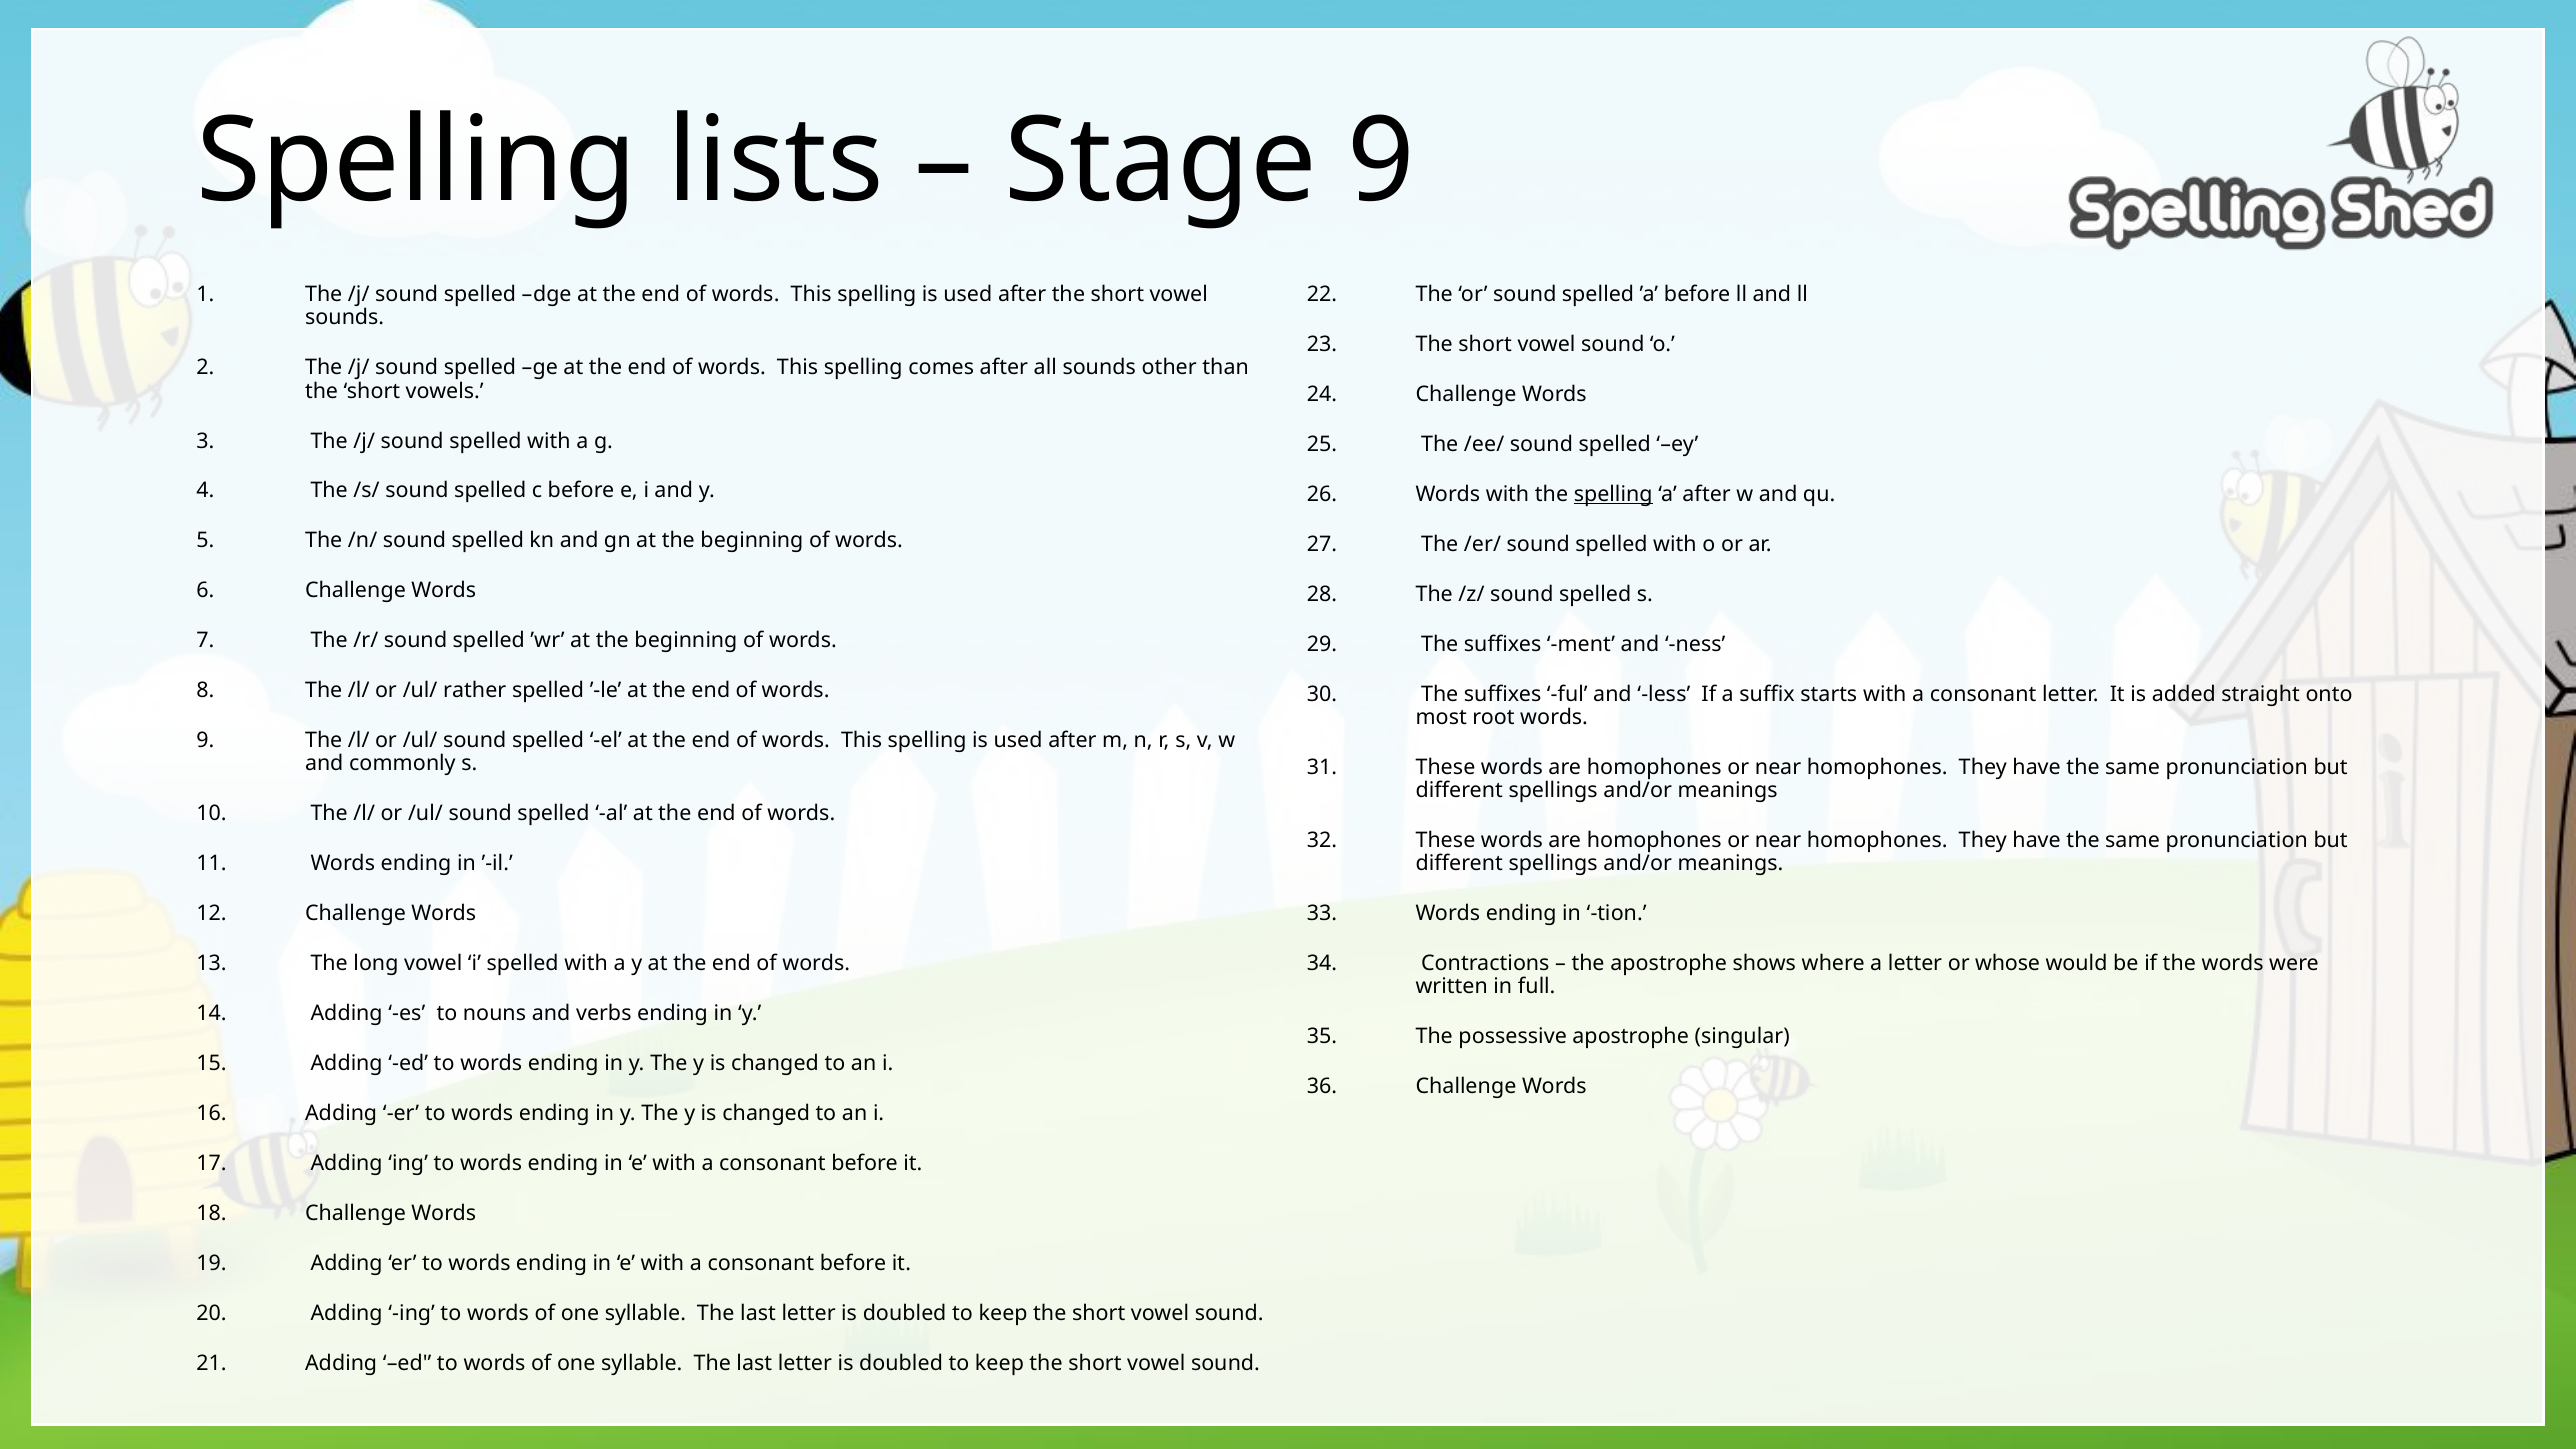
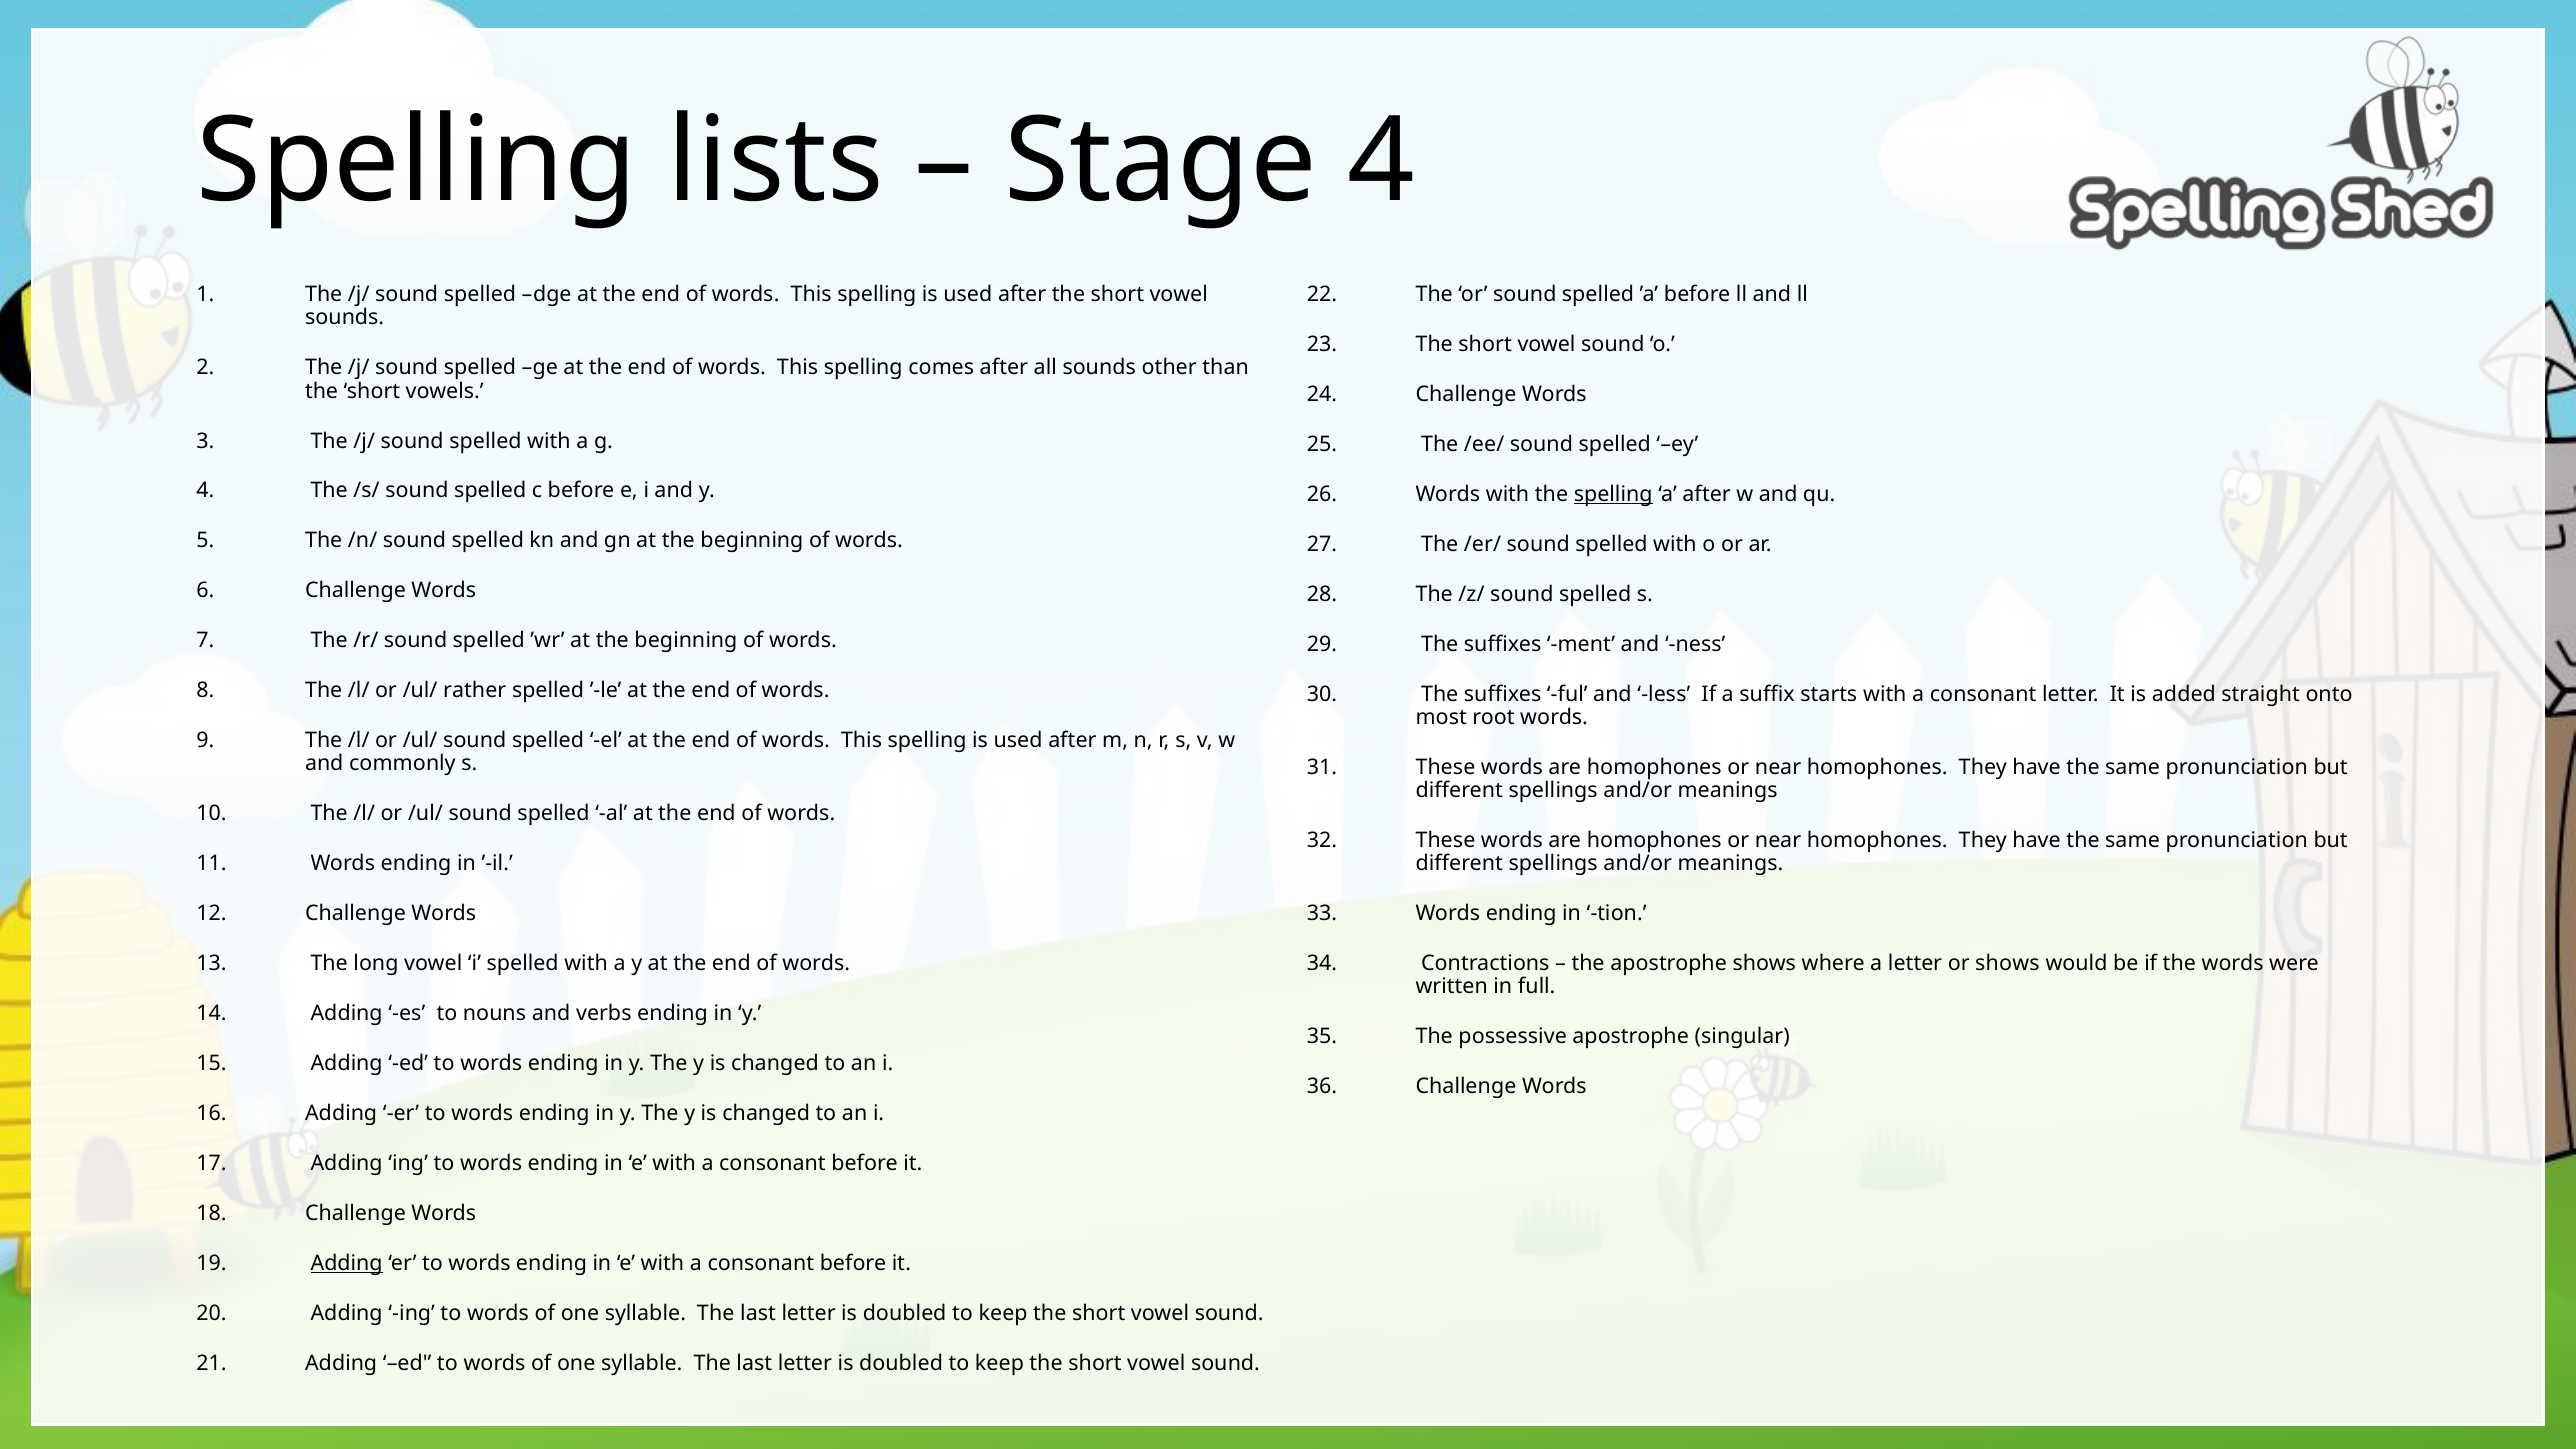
Stage 9: 9 -> 4 (1382, 162)
or whose: whose -> shows (2007, 964)
Adding underline: none -> present (347, 1264)
